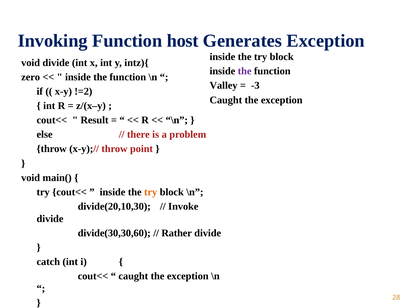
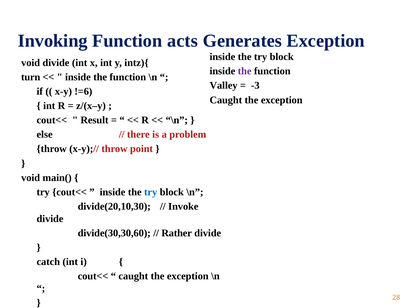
host: host -> acts (183, 41)
zero: zero -> turn (31, 77)
!=2: !=2 -> !=6 (83, 92)
try colour: orange -> blue (151, 192)
